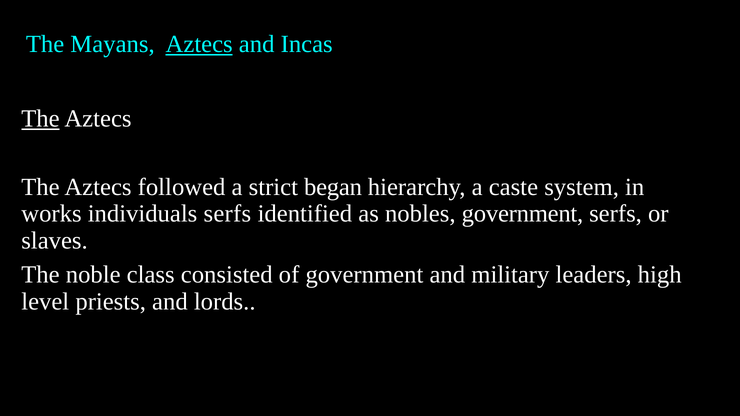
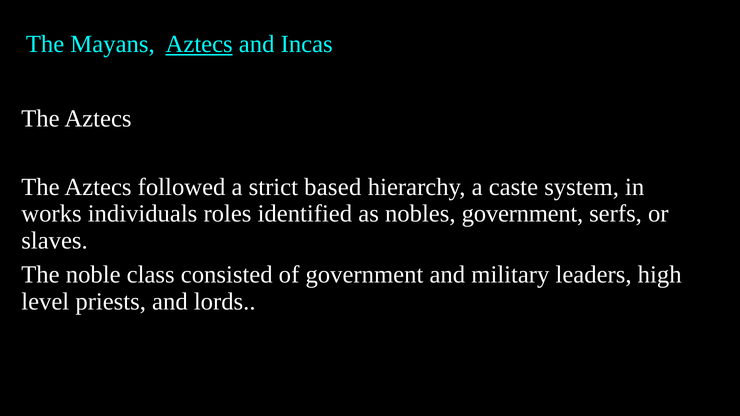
The underline: present -> none (40, 119)
began: began -> based (333, 187)
individuals serfs: serfs -> roles (227, 214)
